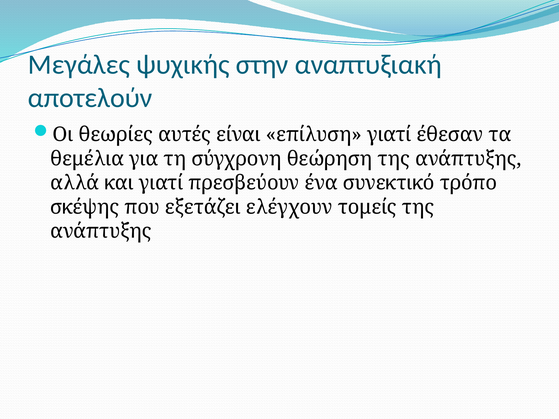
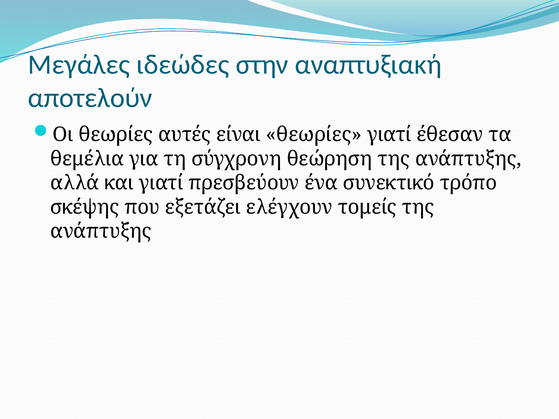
ψυχικής: ψυχικής -> ιδεώδες (183, 65)
είναι επίλυση: επίλυση -> θεωρίες (314, 135)
